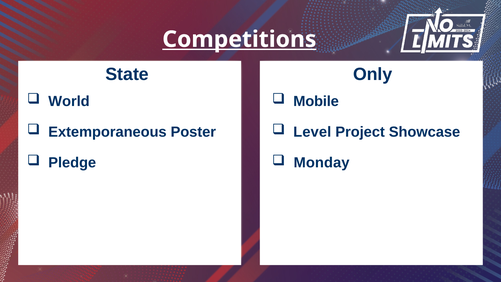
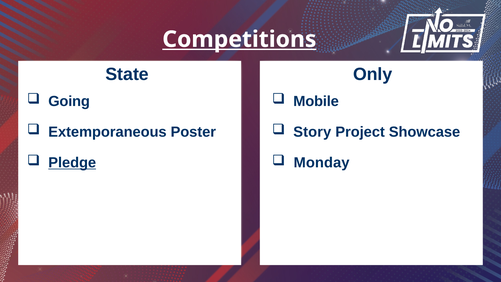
World: World -> Going (69, 101)
Level: Level -> Story (312, 132)
Pledge underline: none -> present (72, 163)
